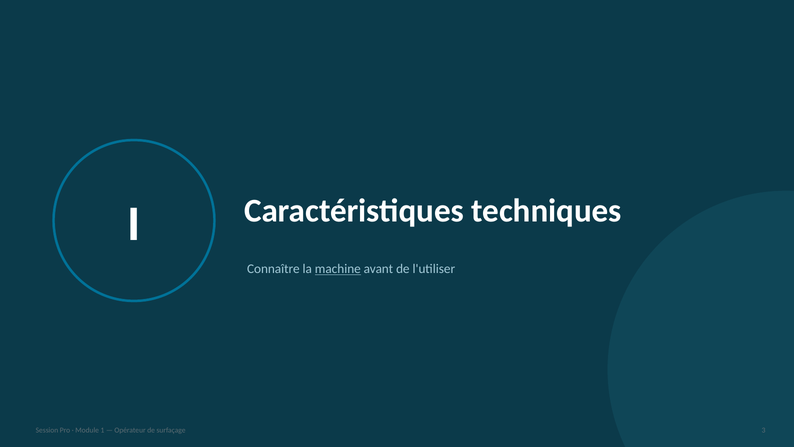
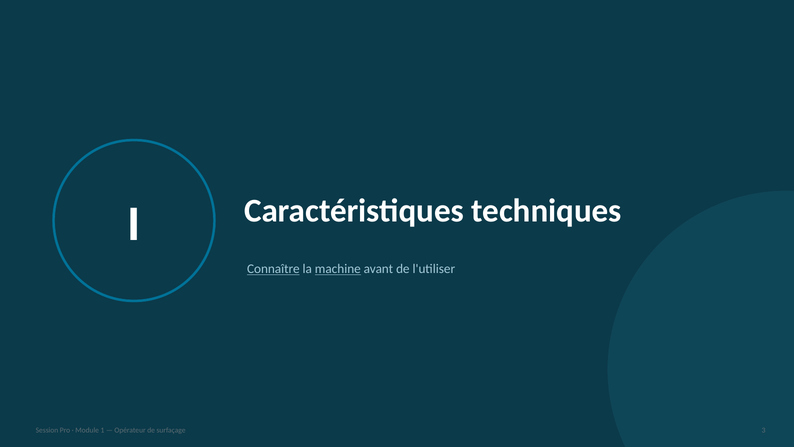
Connaître underline: none -> present (273, 269)
